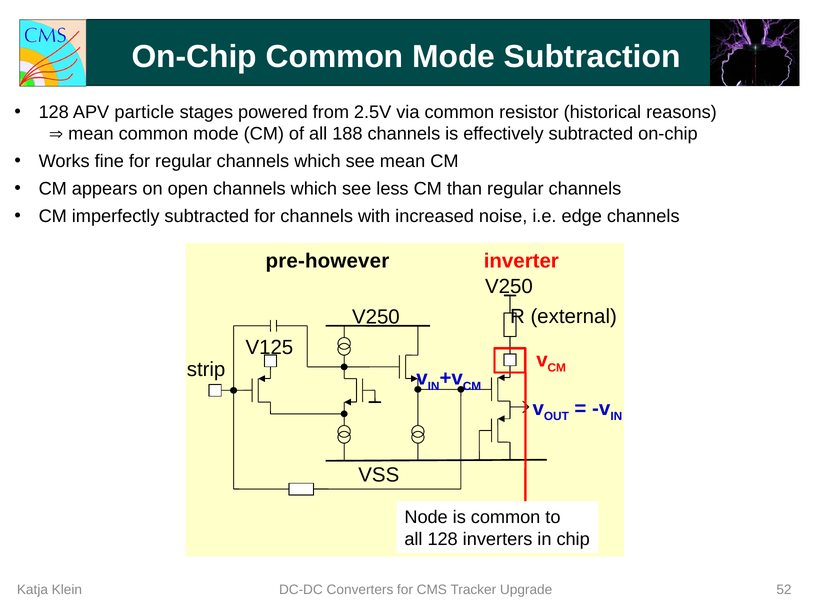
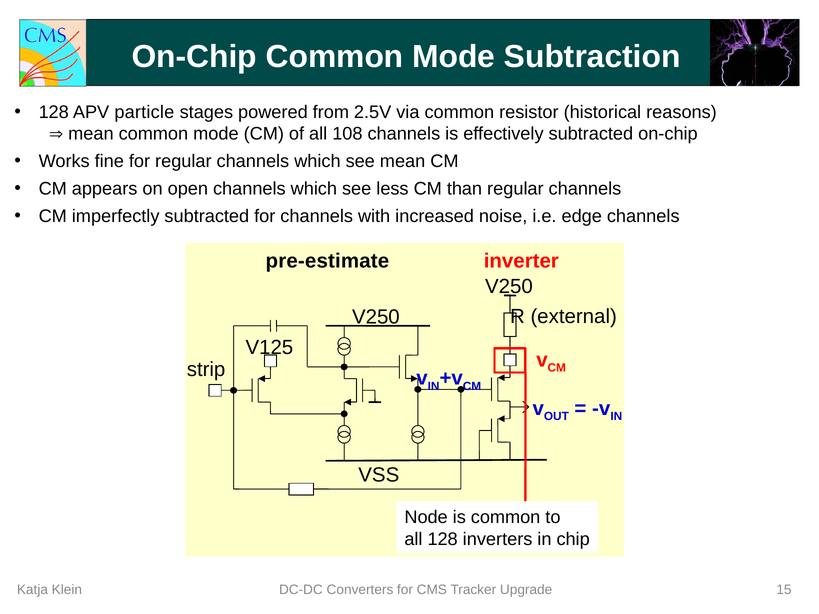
188: 188 -> 108 (347, 134)
pre-however: pre-however -> pre-estimate (327, 261)
52: 52 -> 15 (784, 590)
